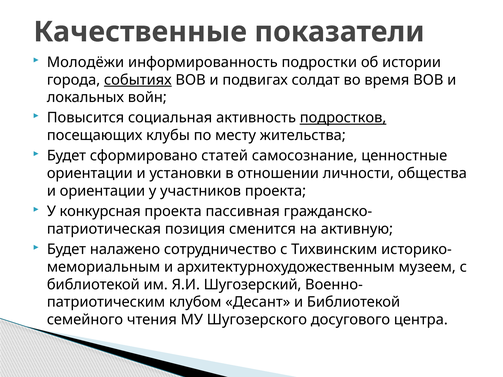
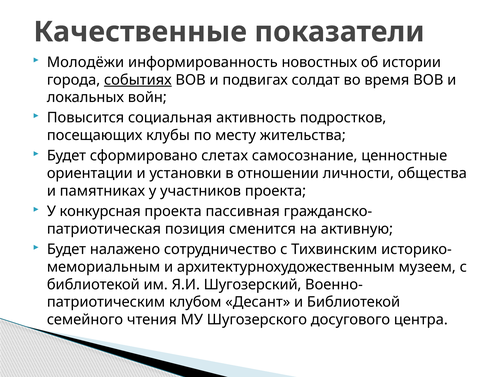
подростки: подростки -> новостных (319, 62)
подростков underline: present -> none (343, 118)
статей: статей -> слетах (225, 156)
и ориентации: ориентации -> памятниках (102, 191)
